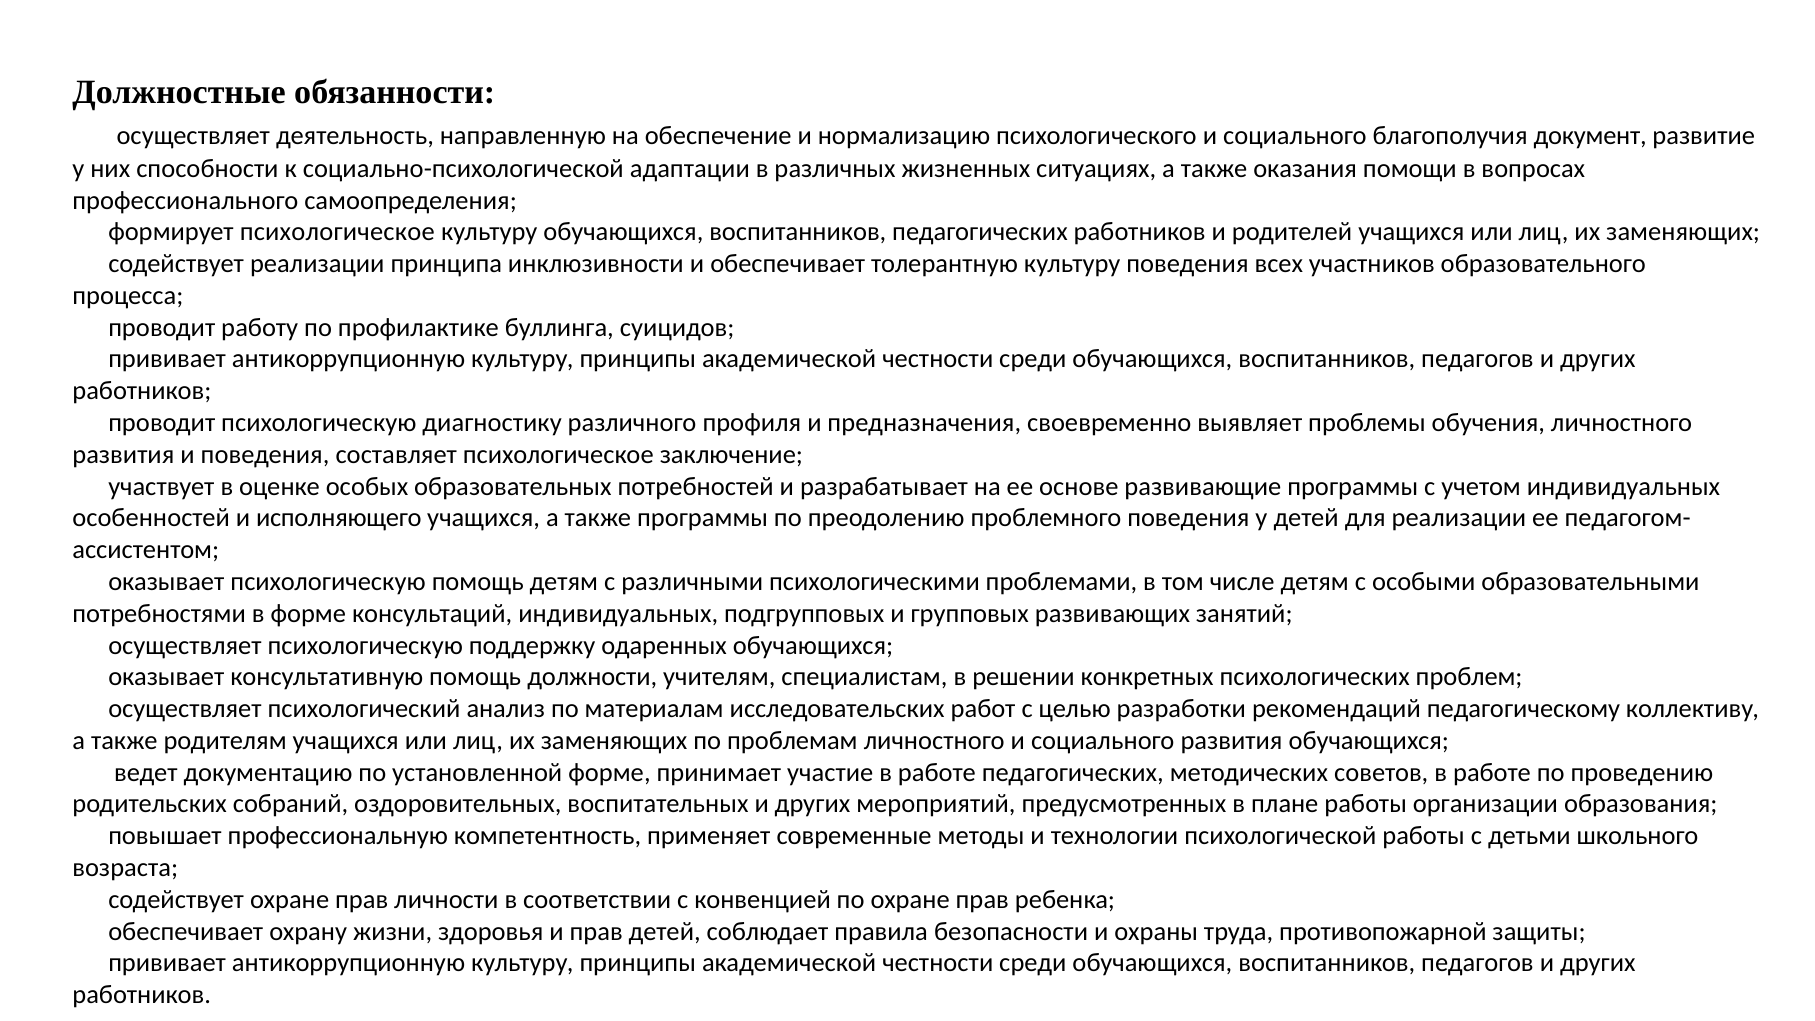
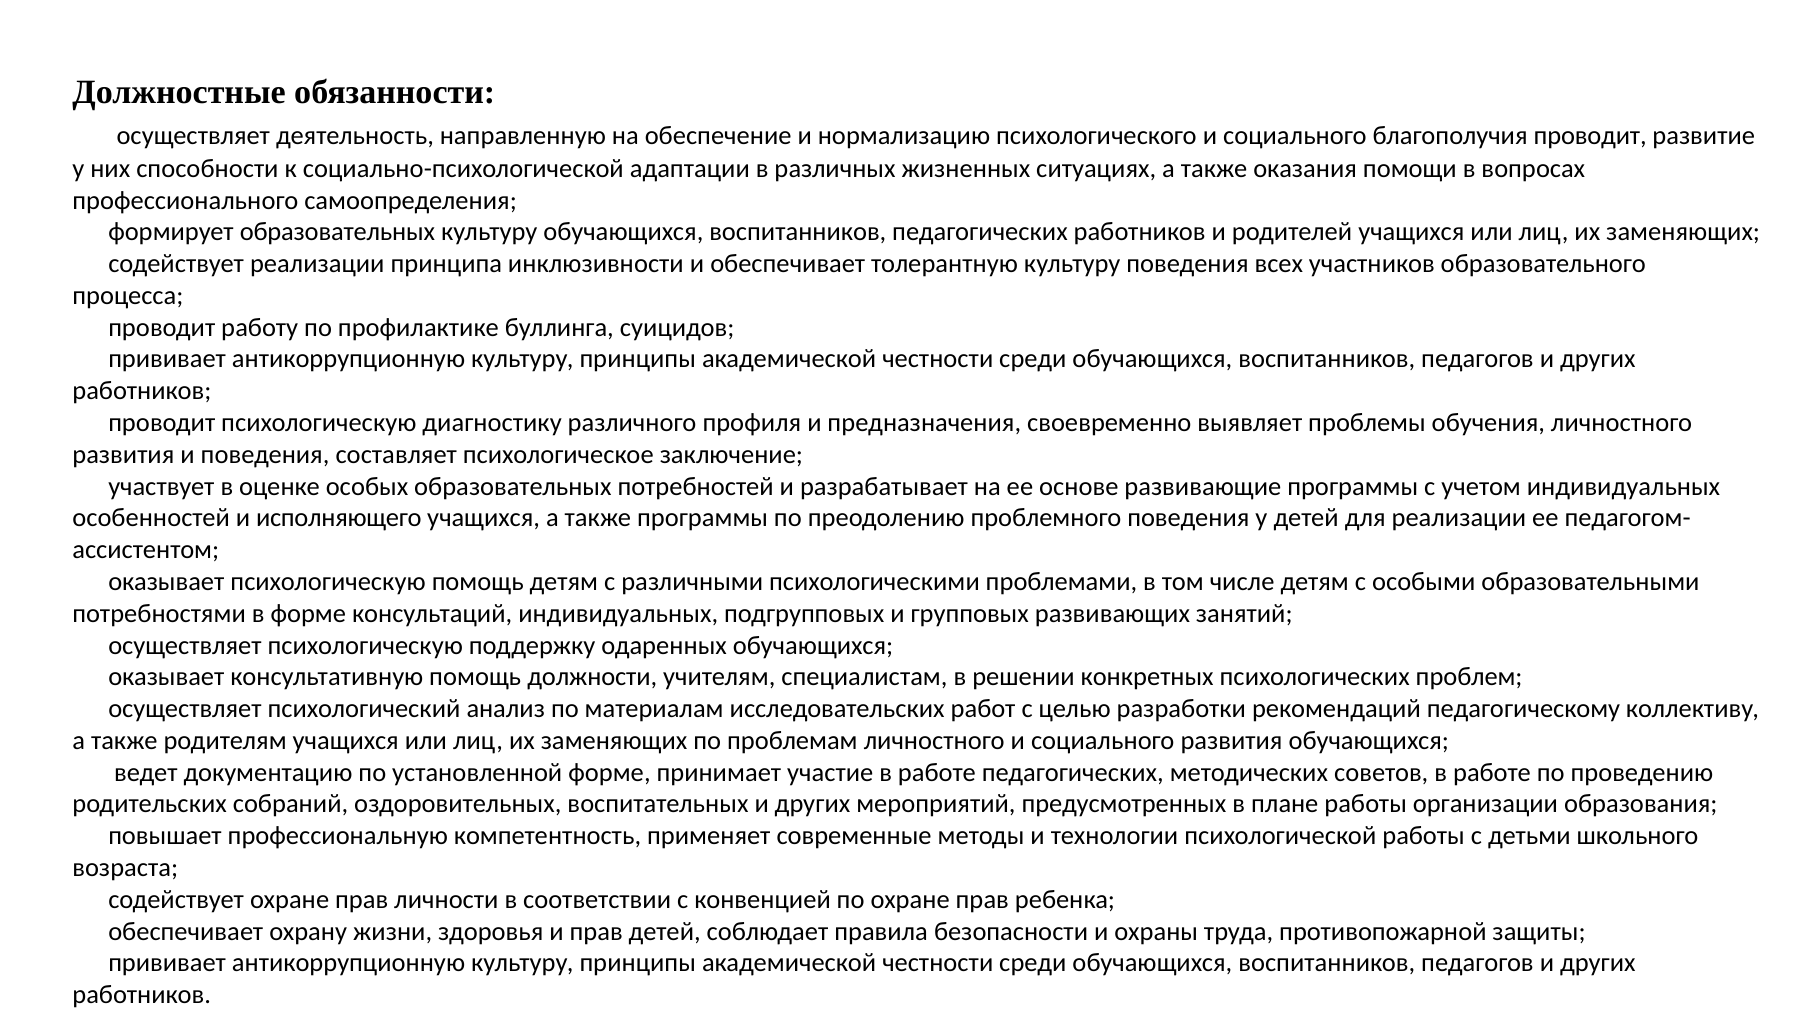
благополучия документ: документ -> проводит (1590, 135)
формирует психологическое: психологическое -> образовательных (337, 232)
